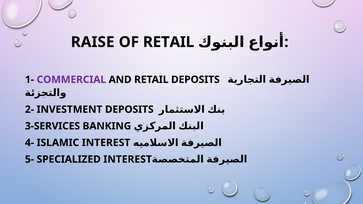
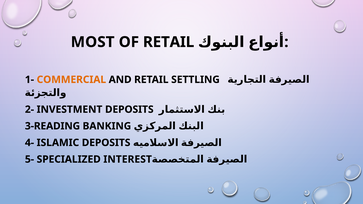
RAISE: RAISE -> MOST (93, 42)
COMMERCIAL colour: purple -> orange (71, 80)
RETAIL DEPOSITS: DEPOSITS -> SETTLING (195, 80)
3-SERVICES: 3-SERVICES -> 3-READING (52, 126)
ISLAMIC INTEREST: INTEREST -> DEPOSITS (106, 143)
